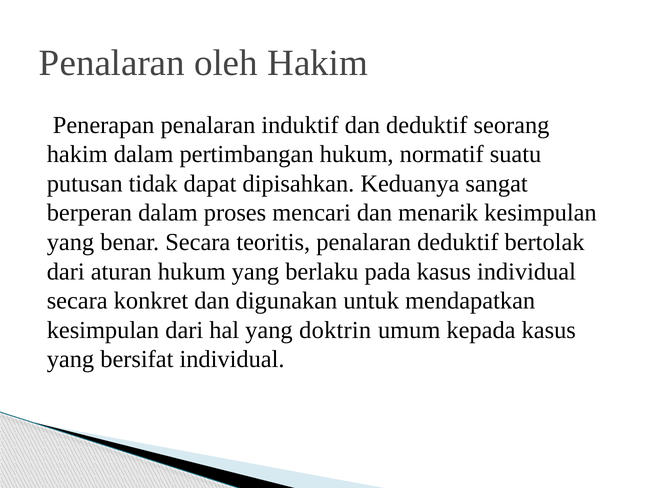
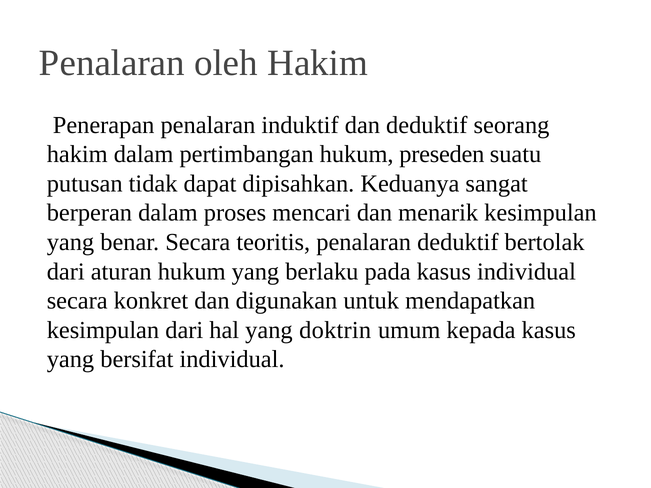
normatif: normatif -> preseden (442, 154)
